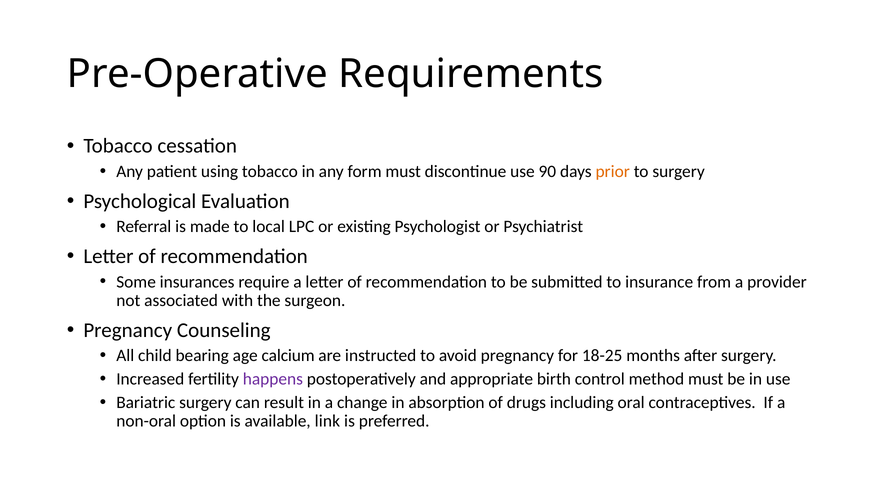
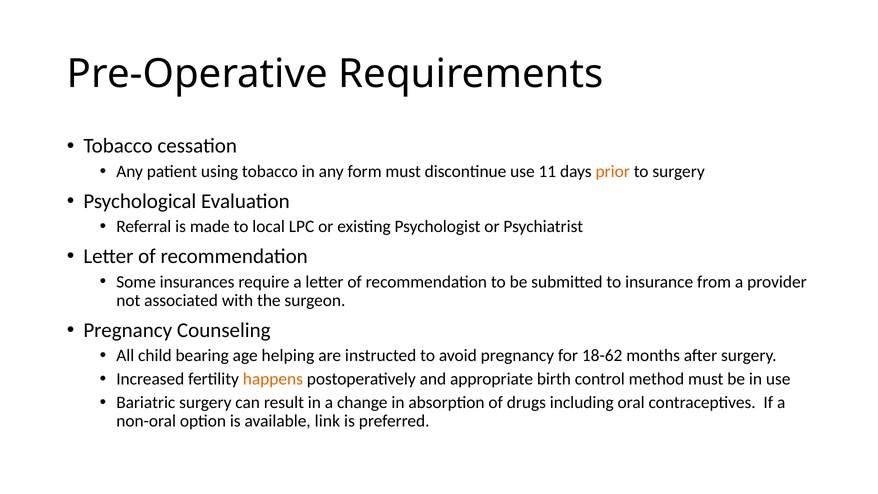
90: 90 -> 11 (547, 171)
calcium: calcium -> helping (288, 356)
18-25: 18-25 -> 18-62 (602, 356)
happens colour: purple -> orange (273, 379)
